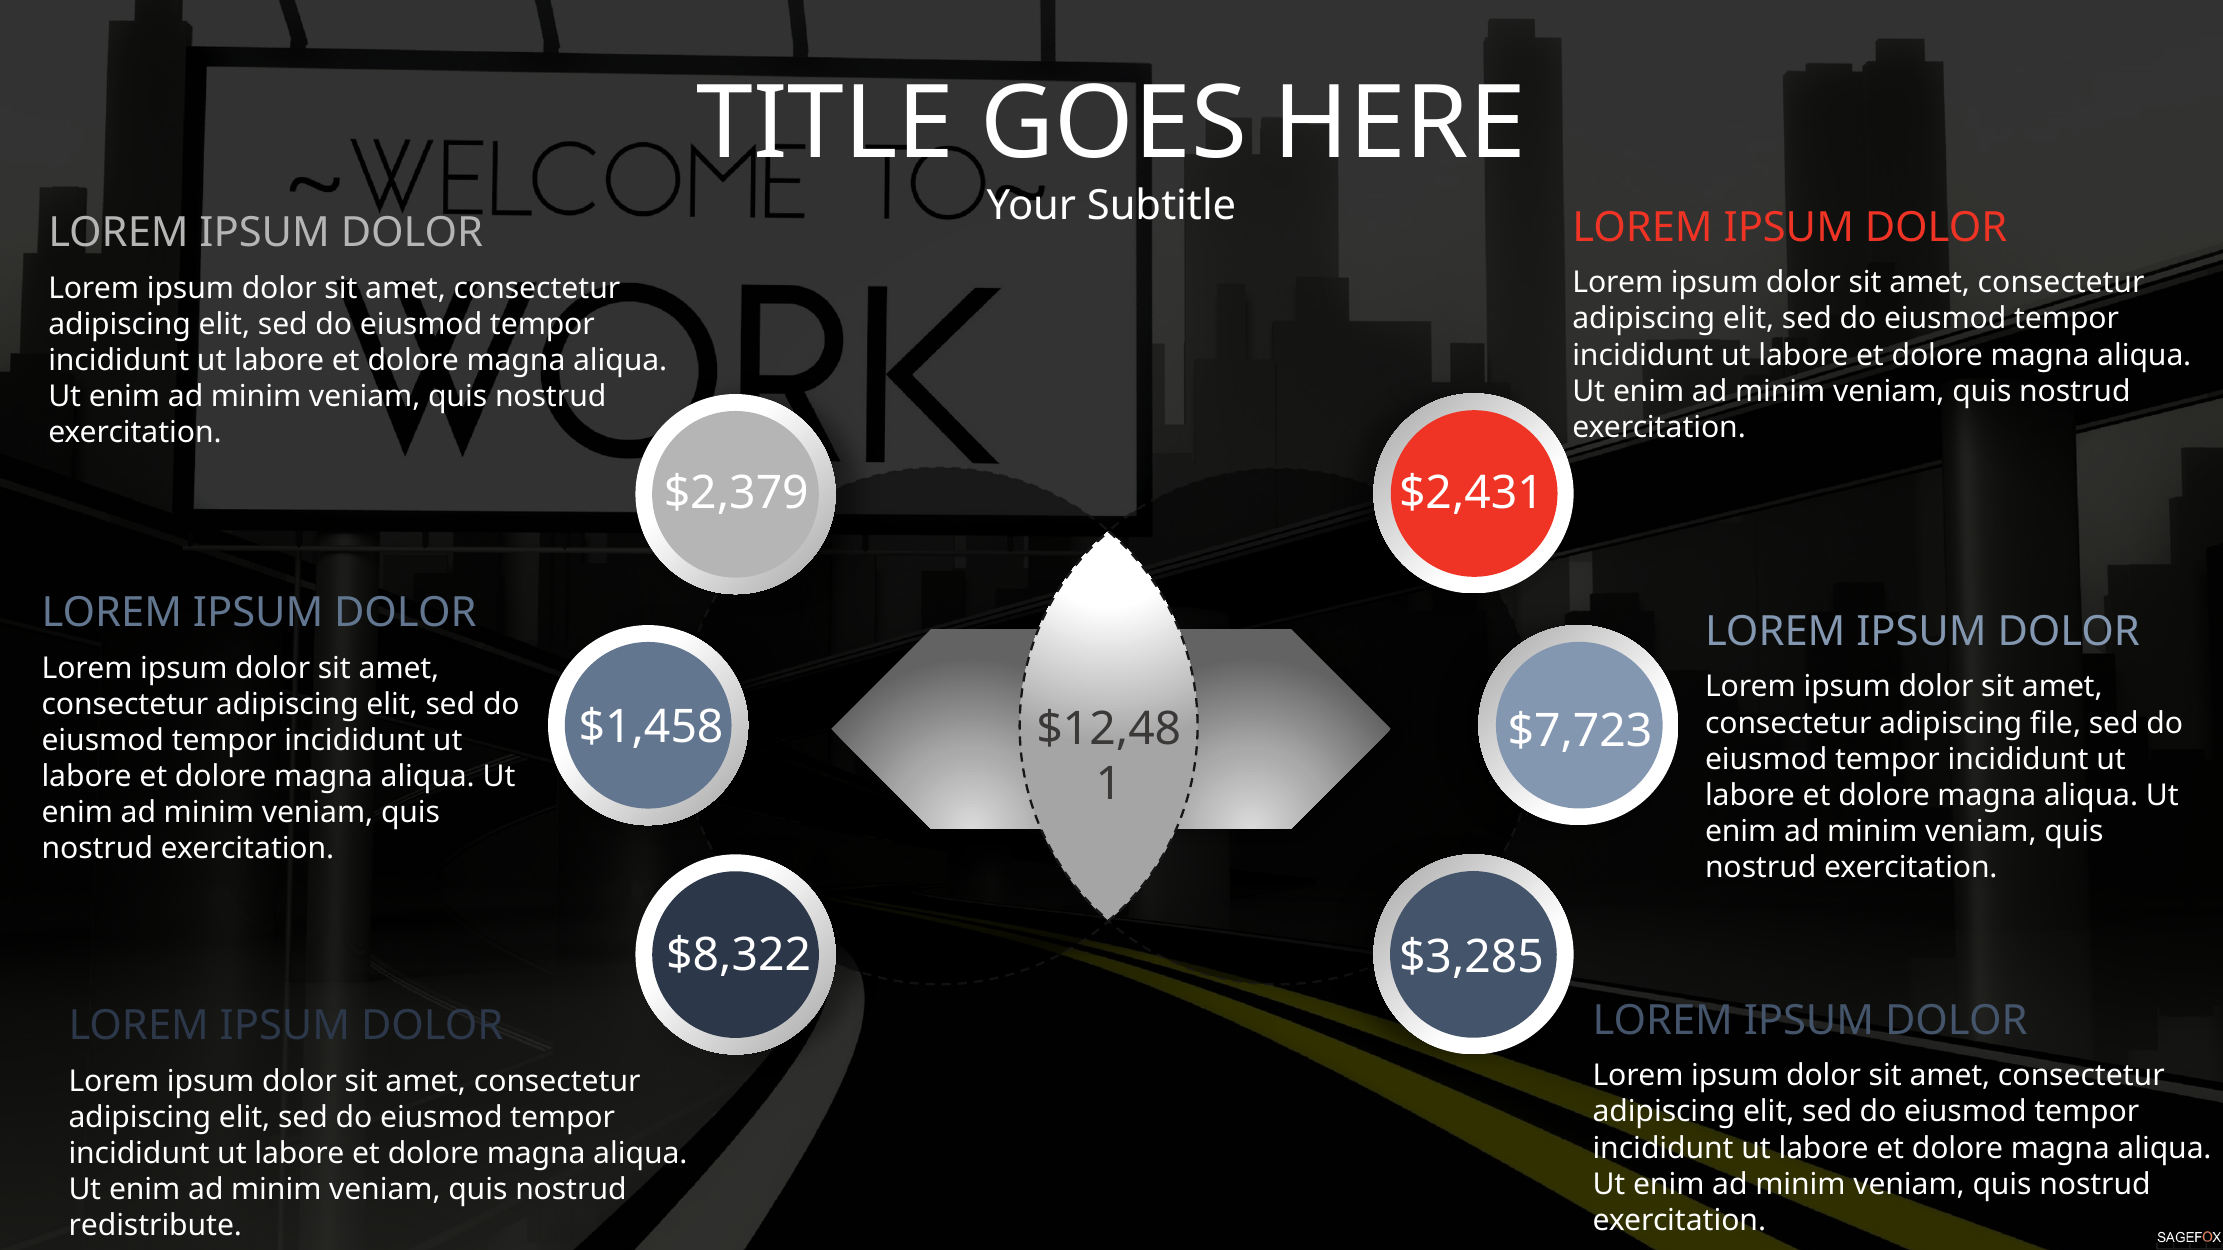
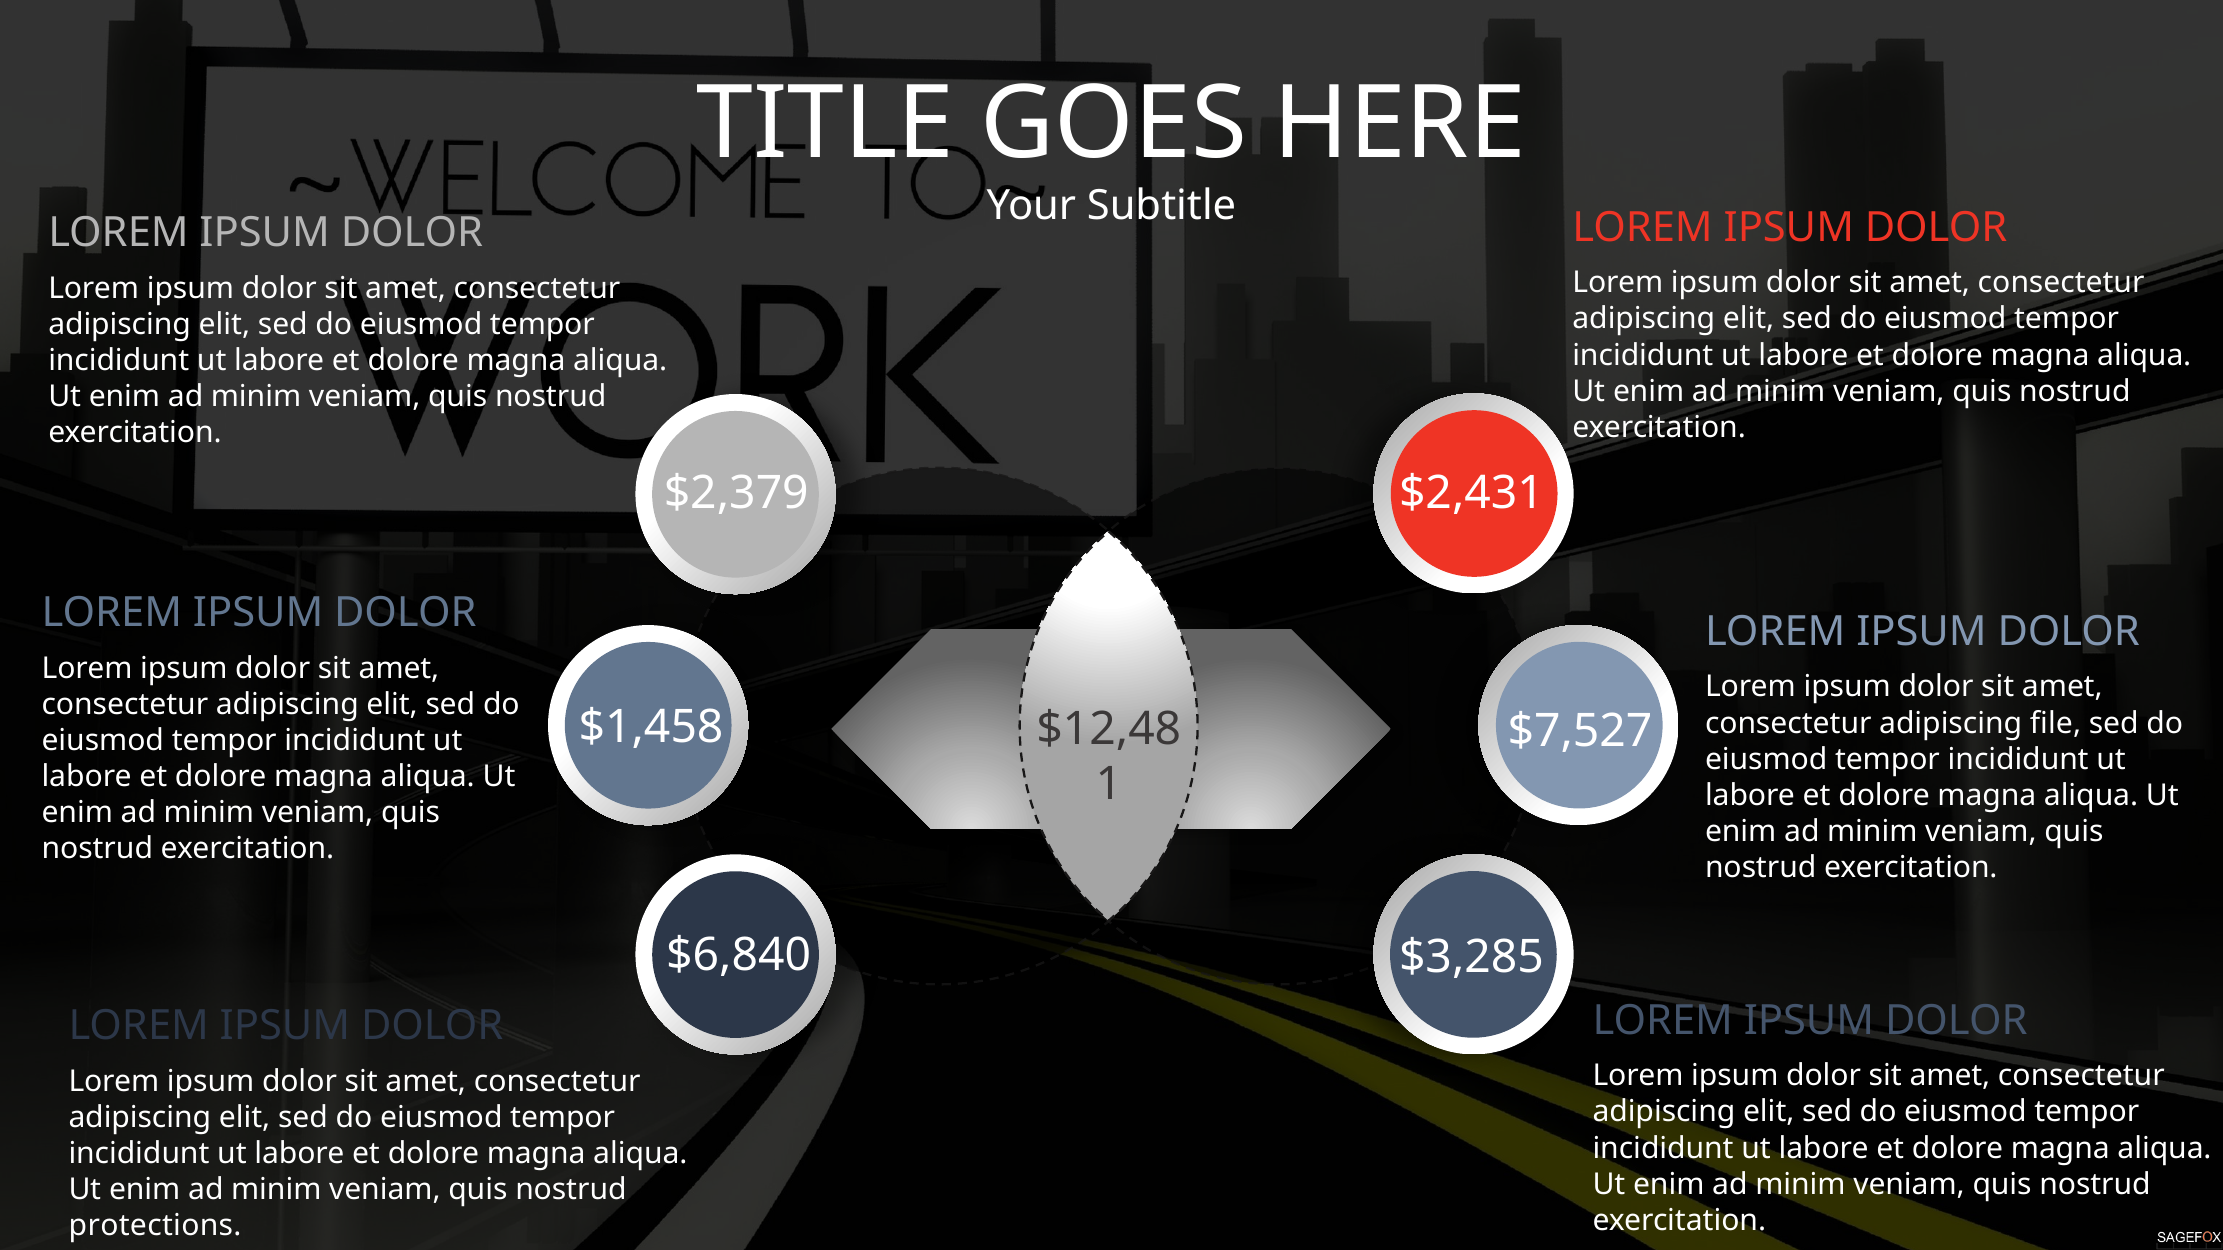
$7,723: $7,723 -> $7,527 (1580, 732)
$8,322: $8,322 -> $6,840 (739, 956)
redistribute: redistribute -> protections (155, 1226)
